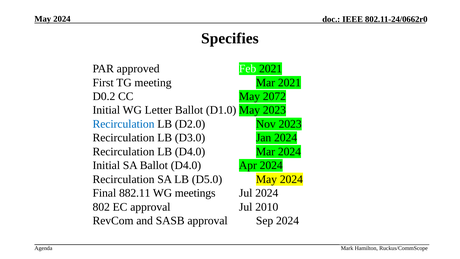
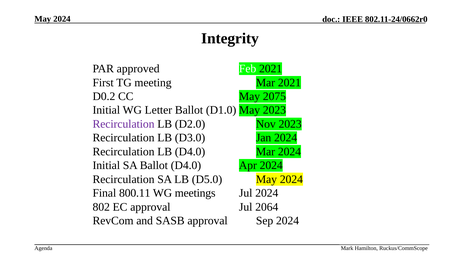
Specifies: Specifies -> Integrity (230, 38)
2072: 2072 -> 2075 (274, 96)
Recirculation colour: blue -> purple (124, 124)
882.11: 882.11 -> 800.11 (135, 193)
2010: 2010 -> 2064 (267, 207)
